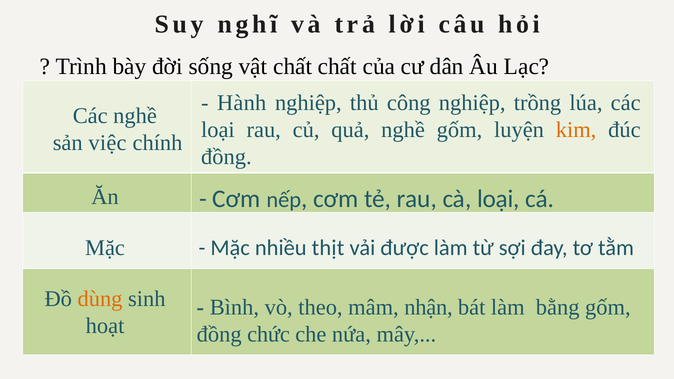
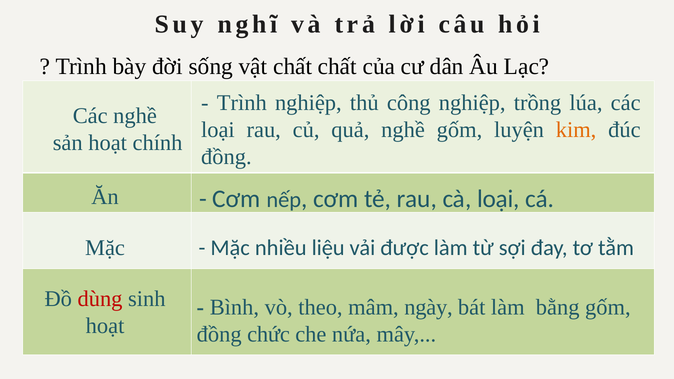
Hành: Hành -> Trình (242, 103)
sản việc: việc -> hoạt (108, 143)
thịt: thịt -> liệu (328, 248)
dùng colour: orange -> red (100, 299)
nhận: nhận -> ngày (428, 307)
